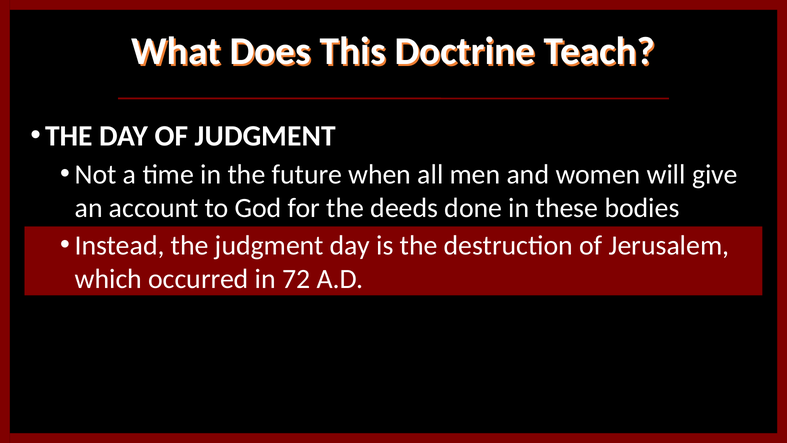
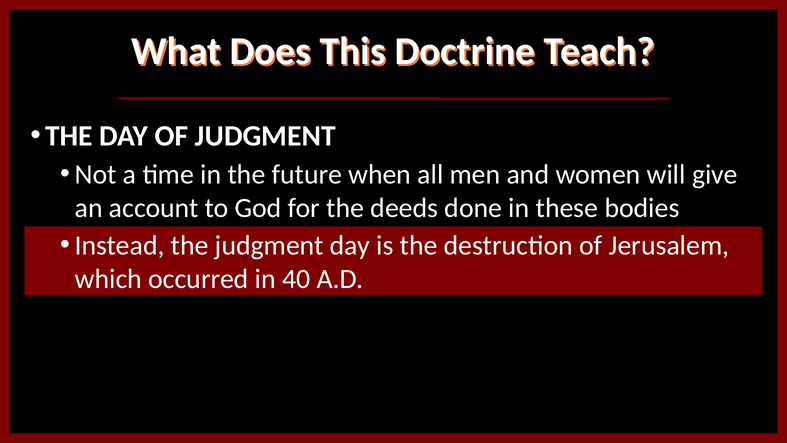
72: 72 -> 40 (296, 279)
